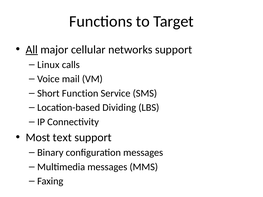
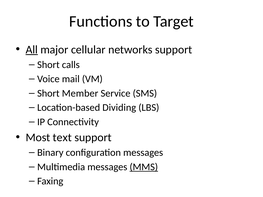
Linux: Linux -> Short (48, 65)
Function: Function -> Member (80, 93)
MMS underline: none -> present (144, 167)
